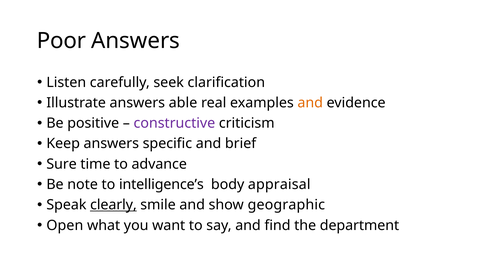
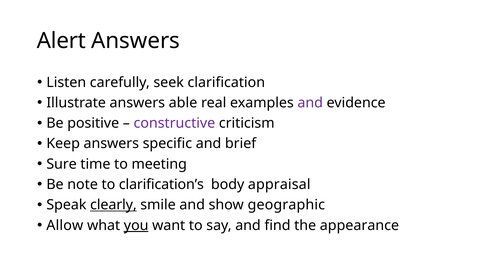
Poor: Poor -> Alert (61, 41)
and colour: orange -> purple (310, 103)
advance: advance -> meeting (159, 164)
intelligence’s: intelligence’s -> clarification’s (161, 185)
Open: Open -> Allow (65, 226)
you underline: none -> present (136, 226)
department: department -> appearance (359, 226)
